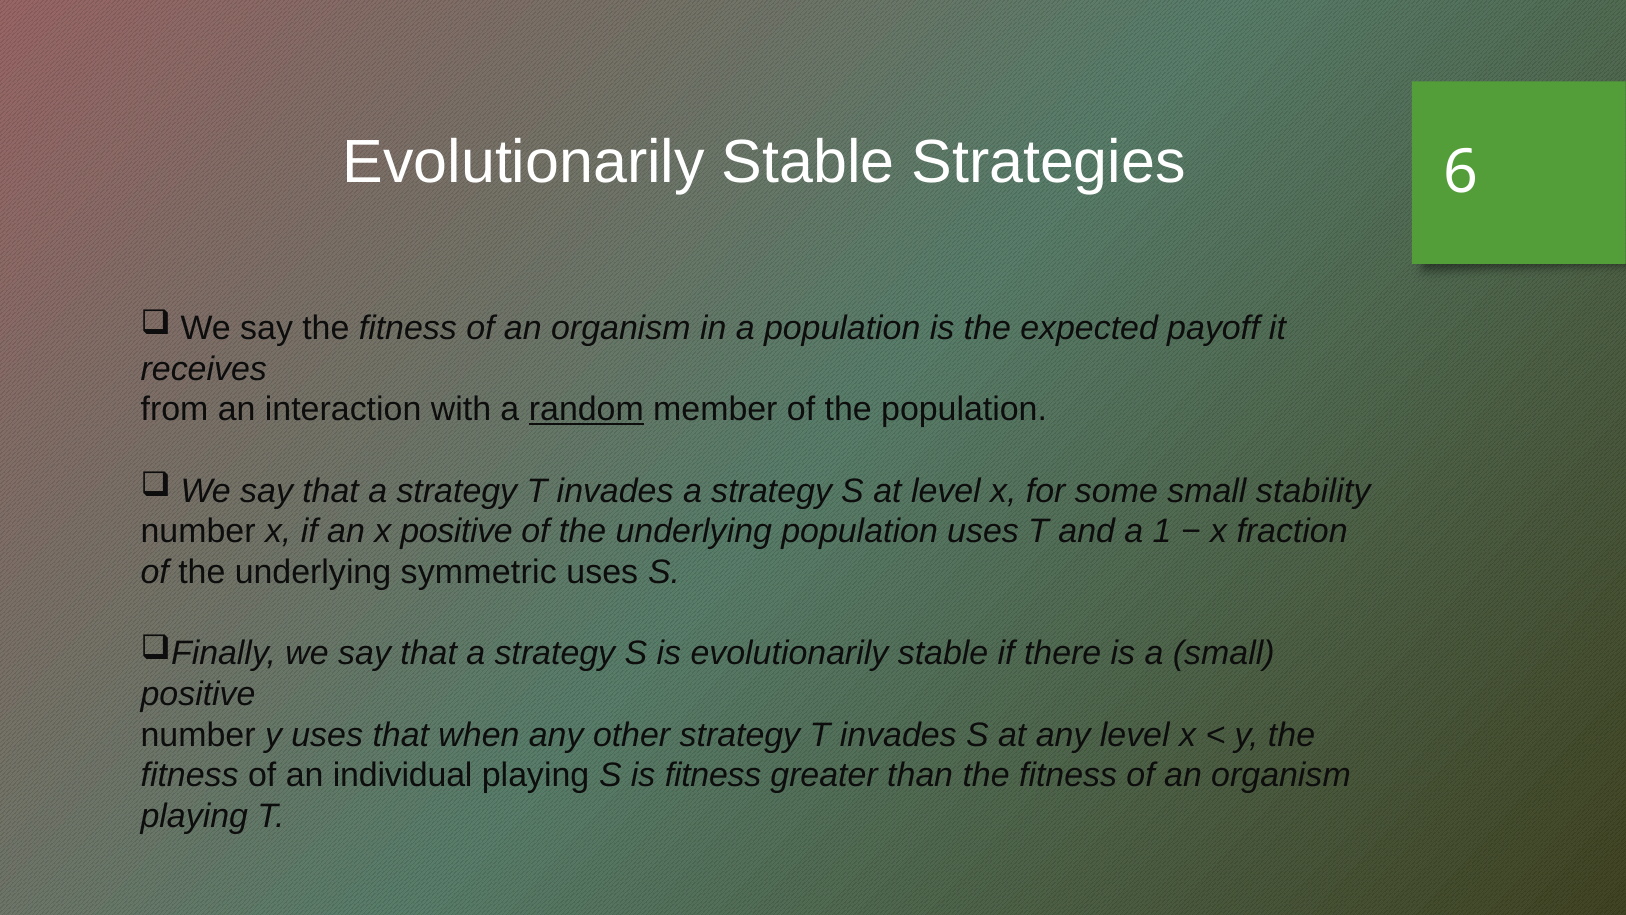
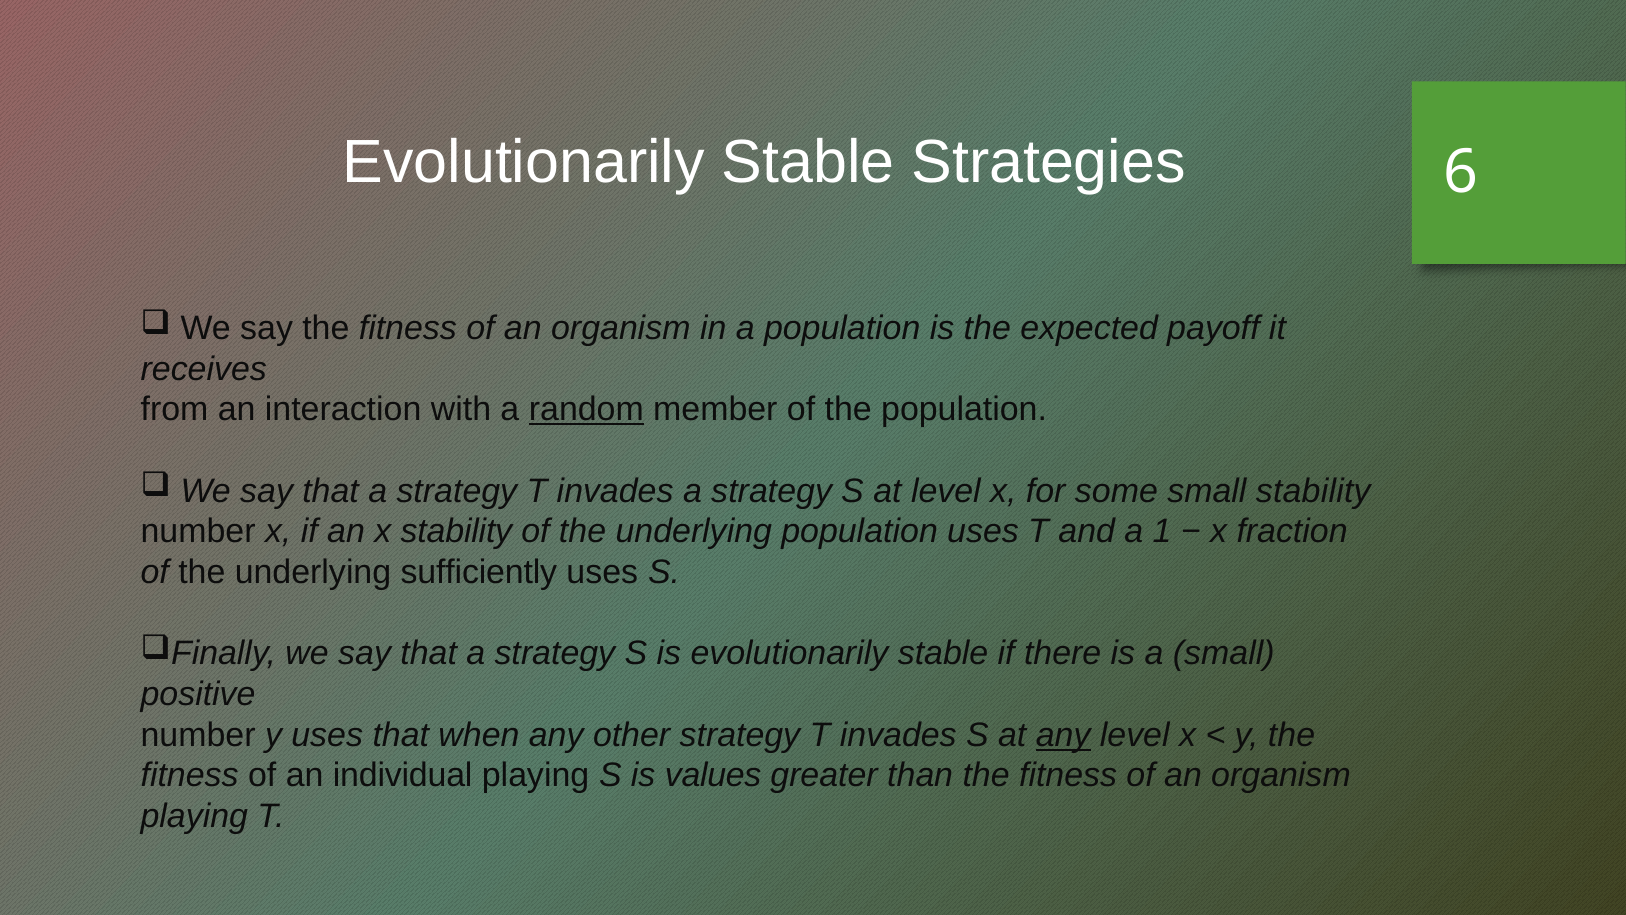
x positive: positive -> stability (456, 531)
symmetric: symmetric -> sufficiently (479, 572)
any underline: none -> present (1063, 735)
is fitness: fitness -> values (713, 775)
